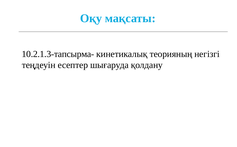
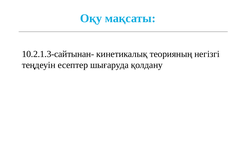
10.2.1.3-тапсырма-: 10.2.1.3-тапсырма- -> 10.2.1.3-сайтынан- (58, 54)
